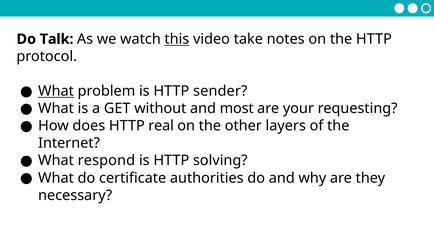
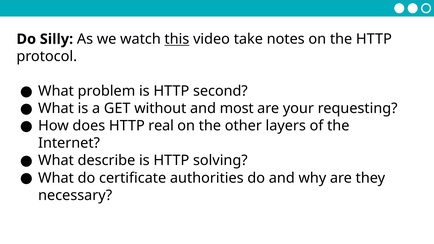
Talk: Talk -> Silly (56, 39)
What underline: present -> none (56, 91)
sender: sender -> second (220, 91)
respond: respond -> describe (106, 161)
